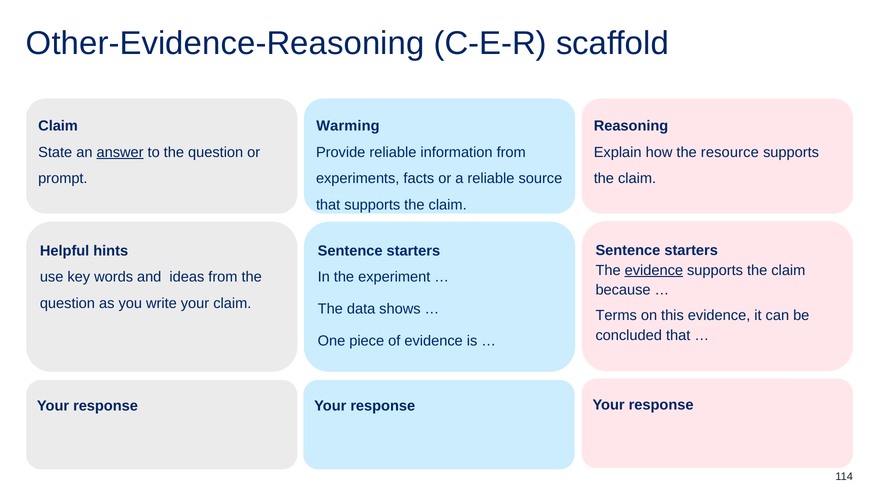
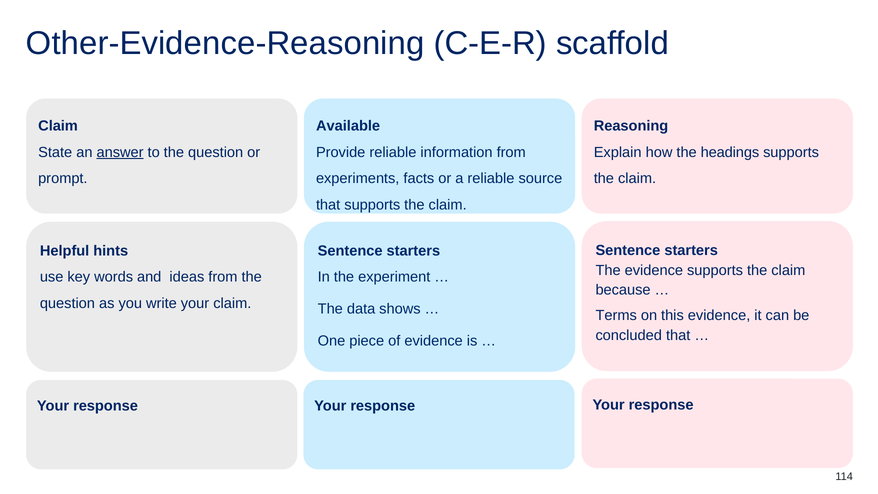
Warming: Warming -> Available (348, 126)
resource: resource -> headings (730, 152)
evidence underline: present -> none (654, 270)
